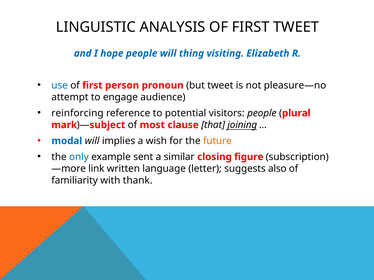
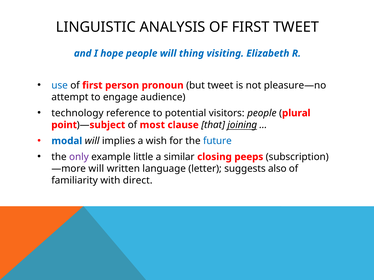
reinforcing: reinforcing -> technology (77, 113)
mark: mark -> point (64, 125)
future colour: orange -> blue (217, 141)
only colour: blue -> purple (79, 157)
sent: sent -> little (143, 157)
figure: figure -> peeps (249, 157)
link: link -> will (96, 169)
thank: thank -> direct (138, 181)
